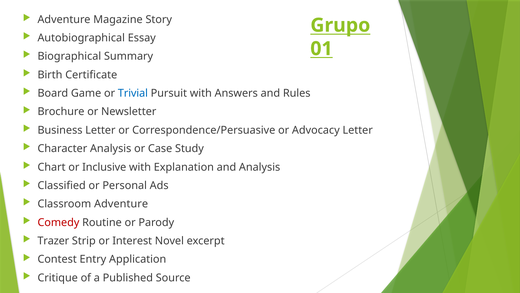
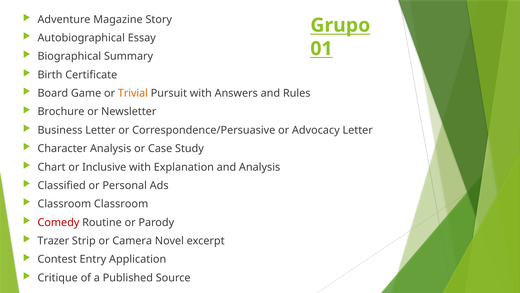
Trivial colour: blue -> orange (133, 93)
Classroom Adventure: Adventure -> Classroom (121, 204)
Interest: Interest -> Camera (132, 241)
